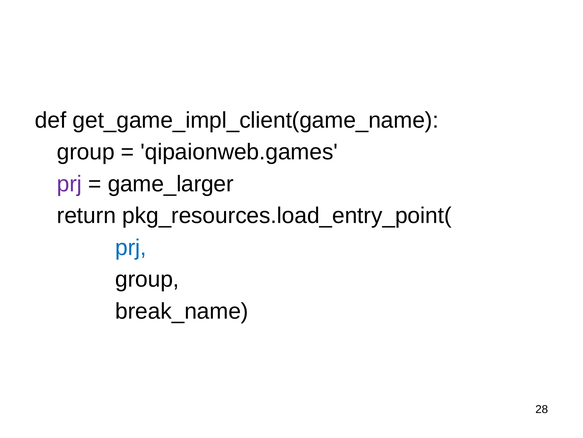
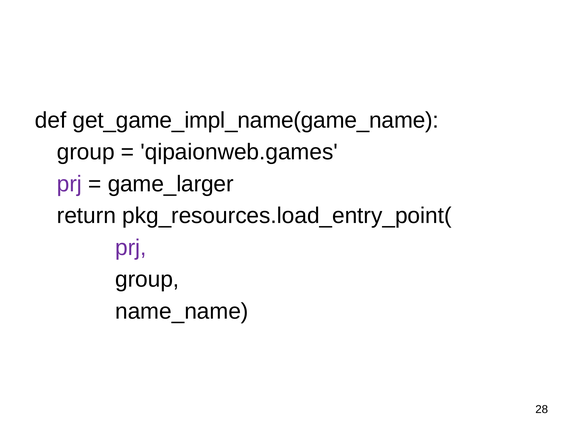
get_game_impl_client(game_name: get_game_impl_client(game_name -> get_game_impl_name(game_name (256, 120)
prj colour: blue -> purple (131, 247)
break_name: break_name -> name_name (182, 311)
